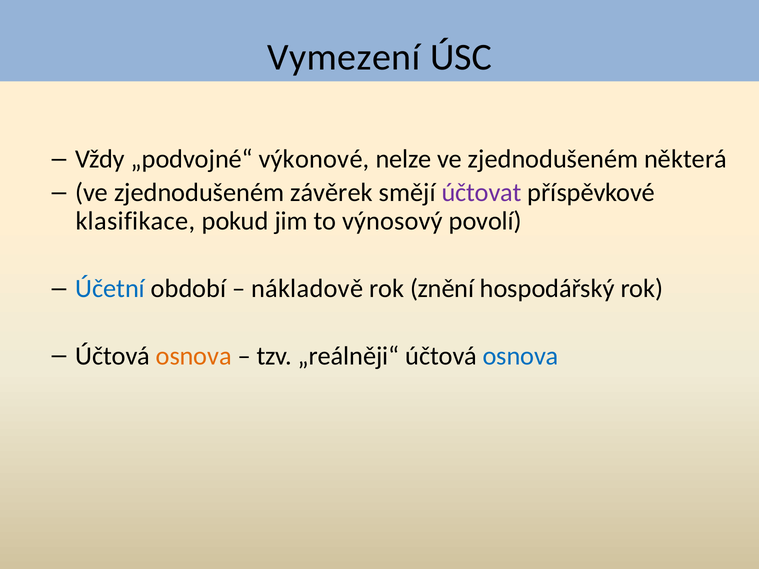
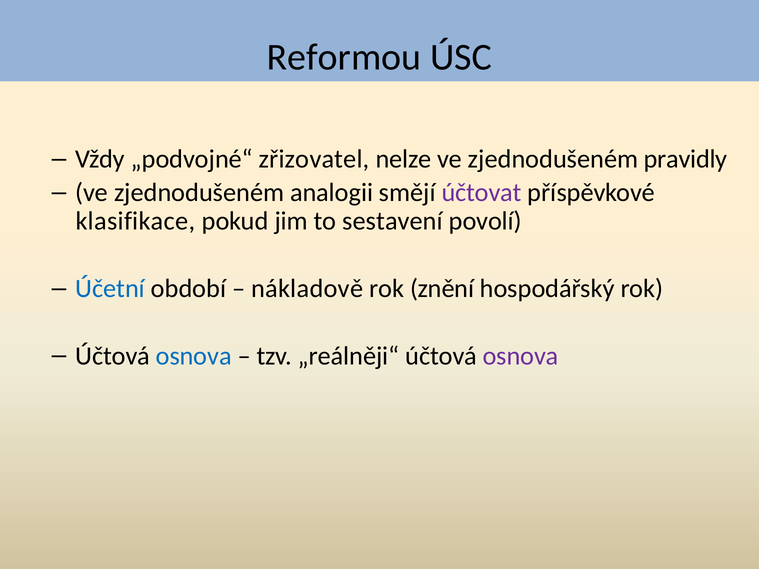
Vymezení: Vymezení -> Reformou (344, 57)
výkonové: výkonové -> zřizovatel (314, 159)
některá: některá -> pravidly (686, 159)
závěrek: závěrek -> analogii (332, 193)
výnosový: výnosový -> sestavení (393, 221)
osnova colour: orange -> blue (194, 356)
osnova colour: blue -> purple (521, 356)
